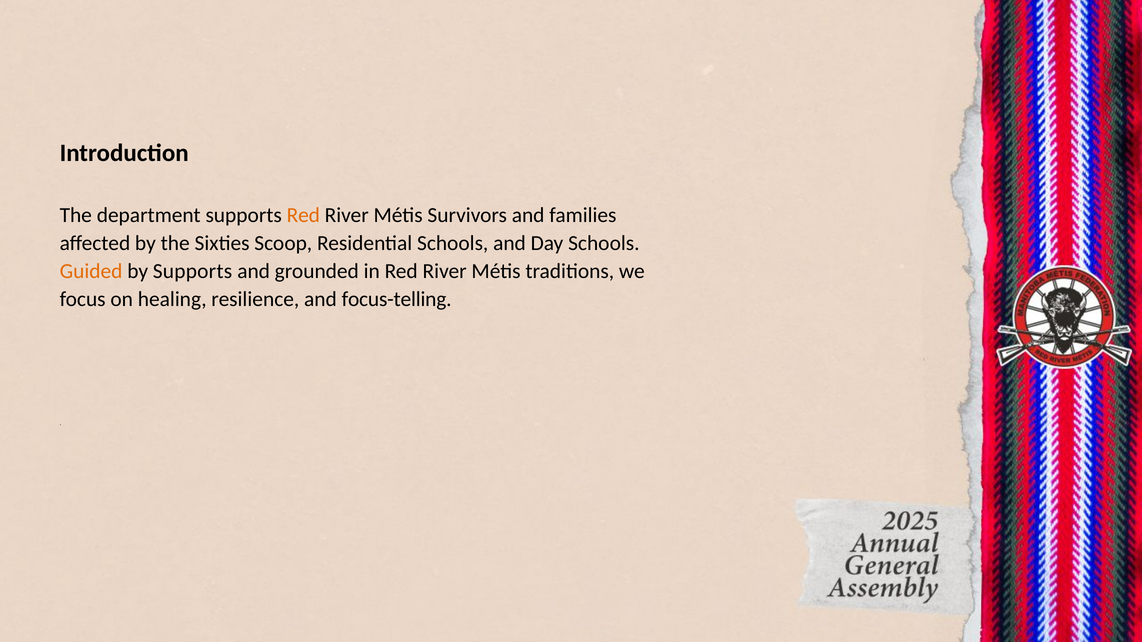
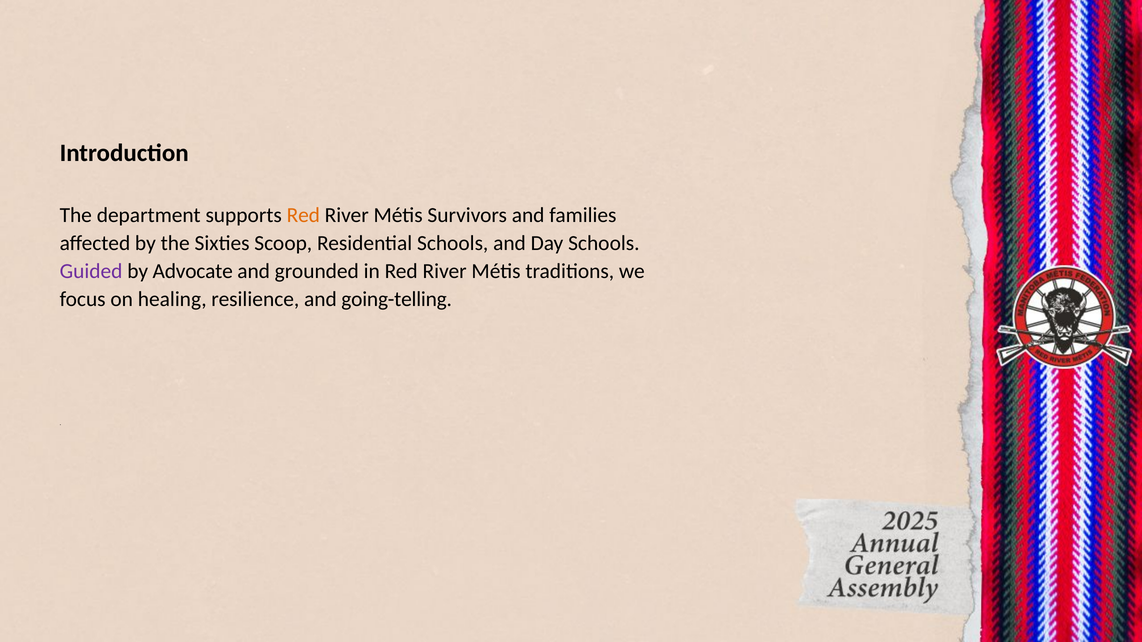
Guided colour: orange -> purple (91, 271)
by Supports: Supports -> Advocate (193, 271)
focus-telling: focus-telling -> going-telling (397, 299)
